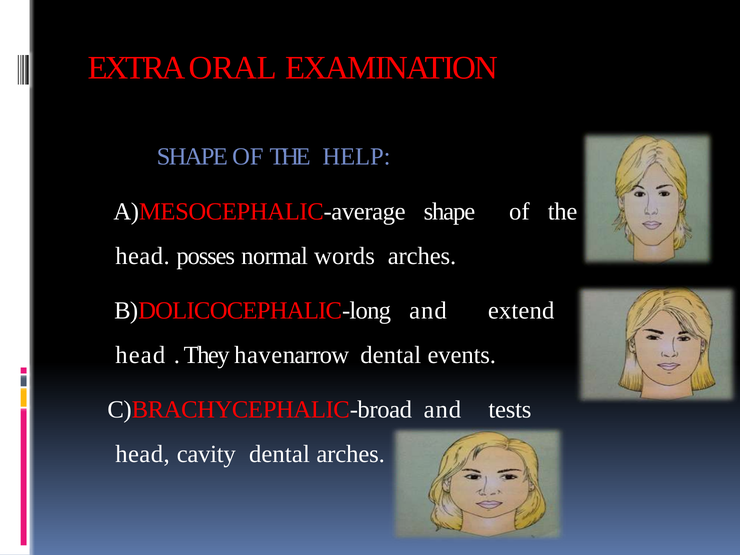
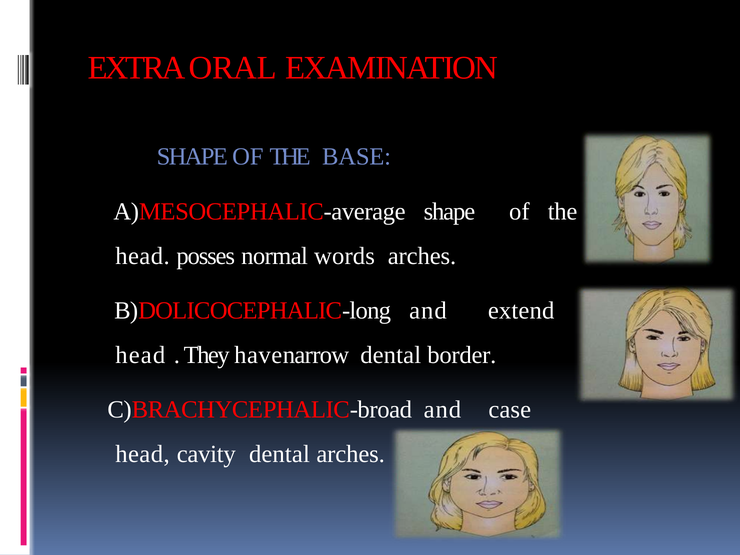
HELP: HELP -> BASE (357, 156)
events: events -> border (462, 355)
tests: tests -> case (510, 409)
